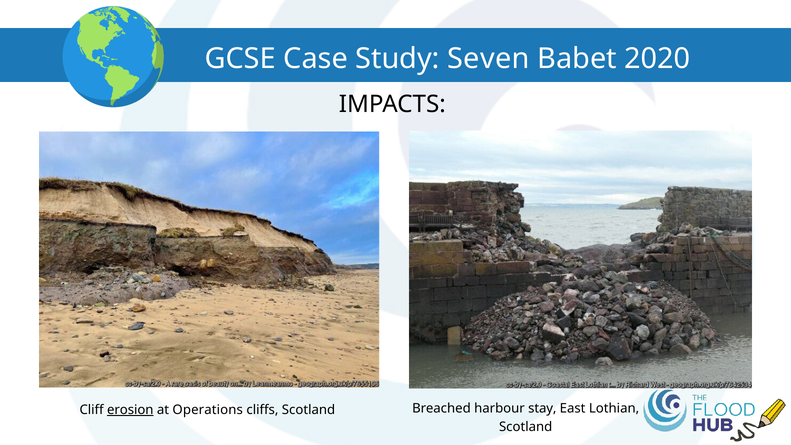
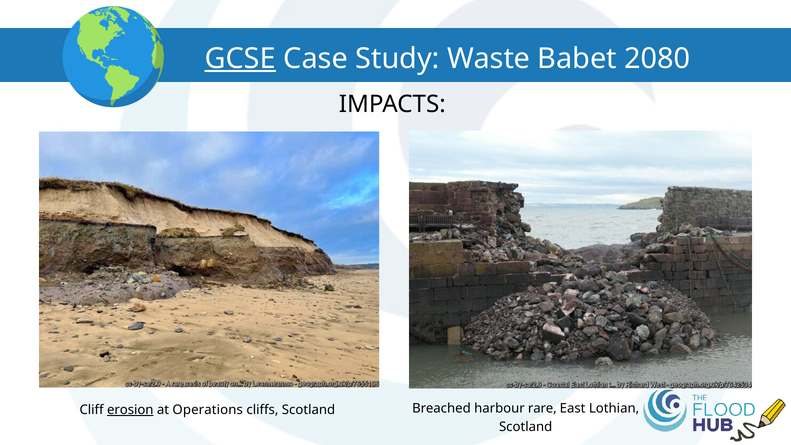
GCSE underline: none -> present (240, 58)
Seven: Seven -> Waste (489, 58)
2020: 2020 -> 2080 (657, 58)
stay: stay -> rare (542, 409)
